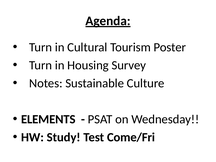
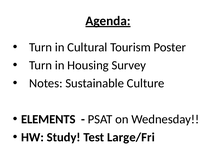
Come/Fri: Come/Fri -> Large/Fri (131, 137)
